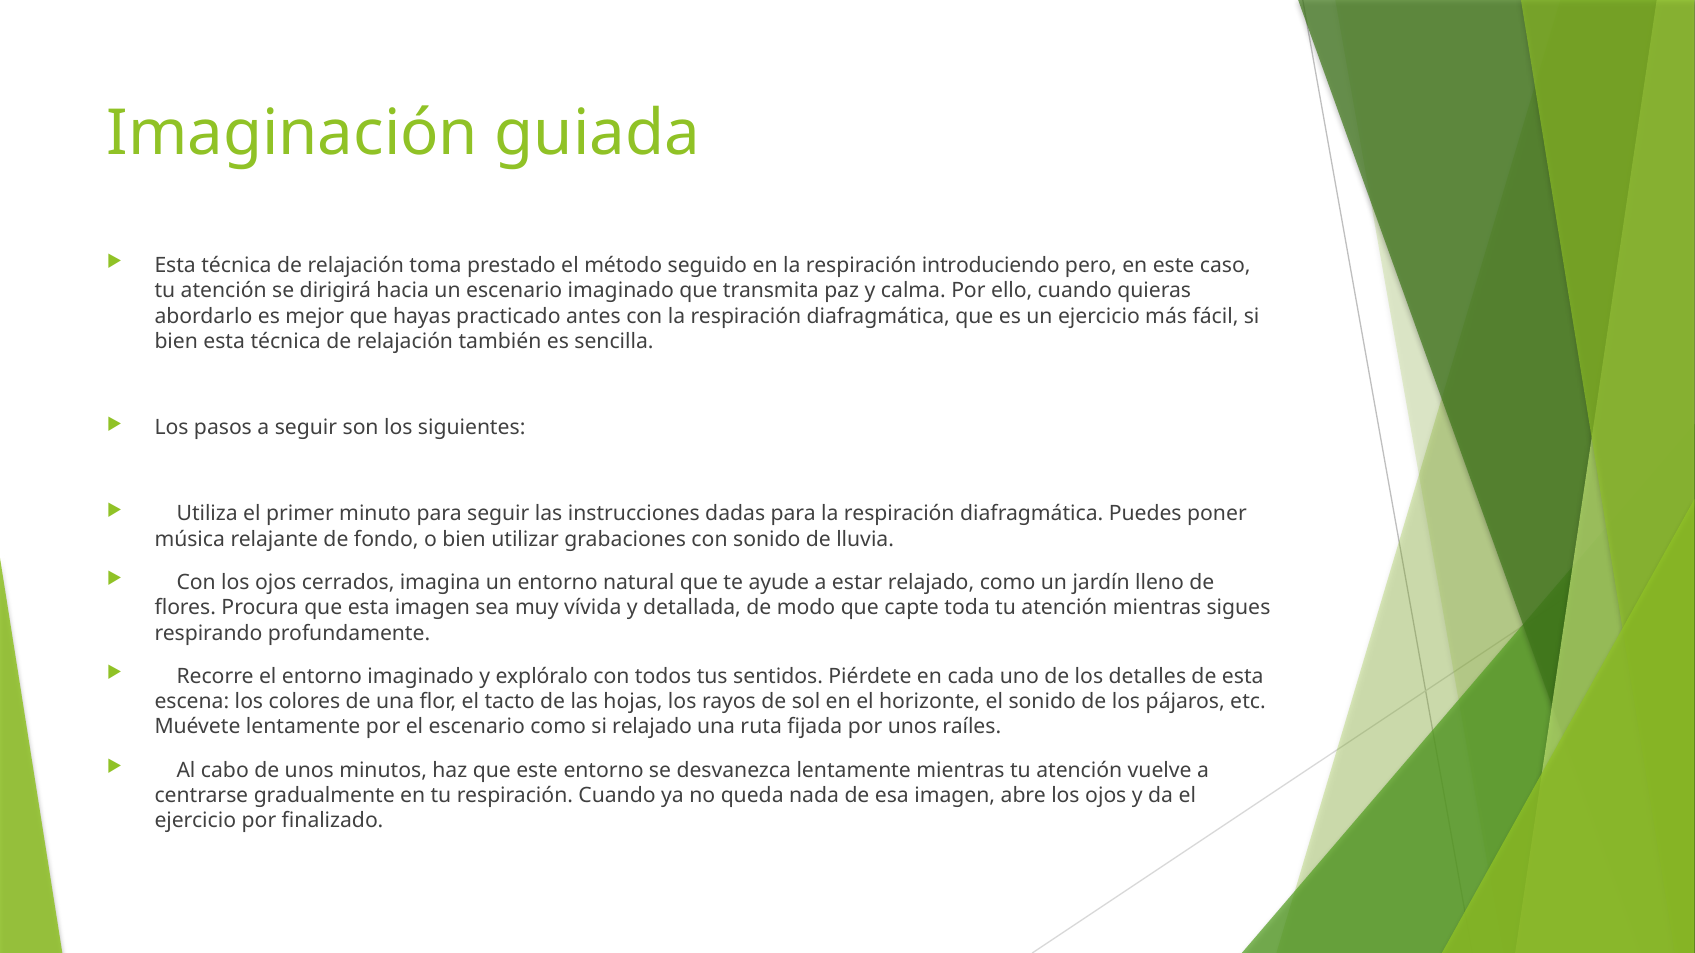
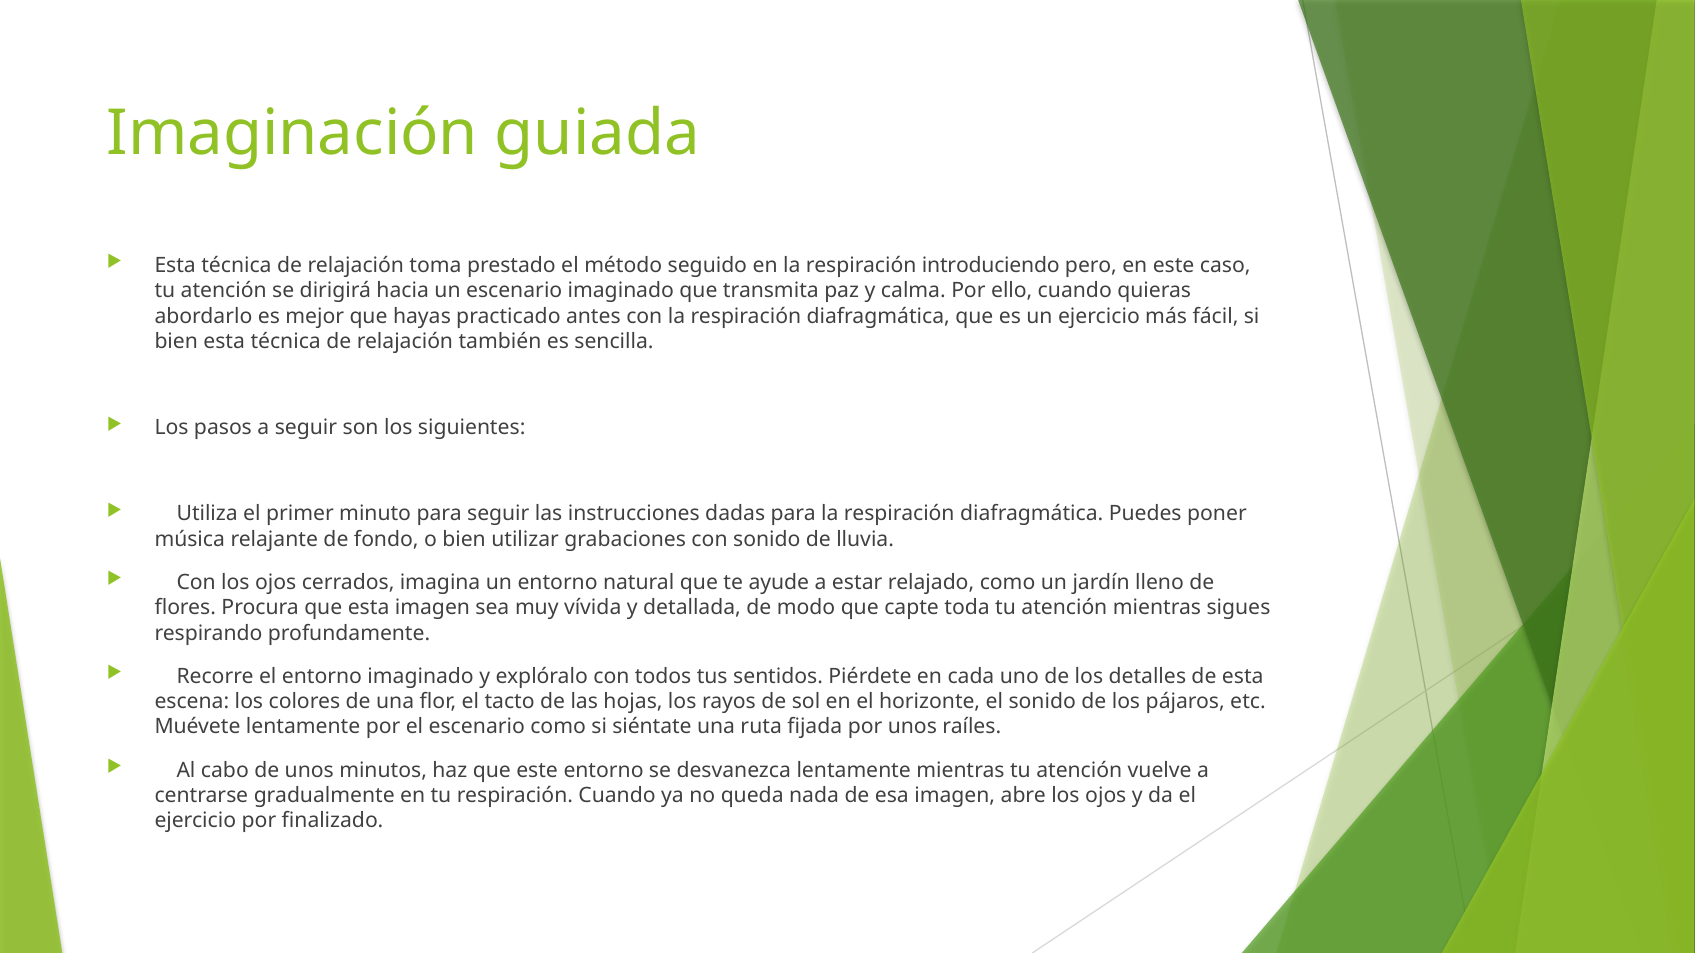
si relajado: relajado -> siéntate (652, 727)
